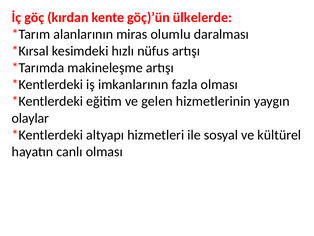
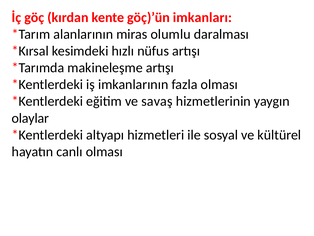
ülkelerde: ülkelerde -> imkanları (202, 17)
gelen: gelen -> savaş (157, 101)
